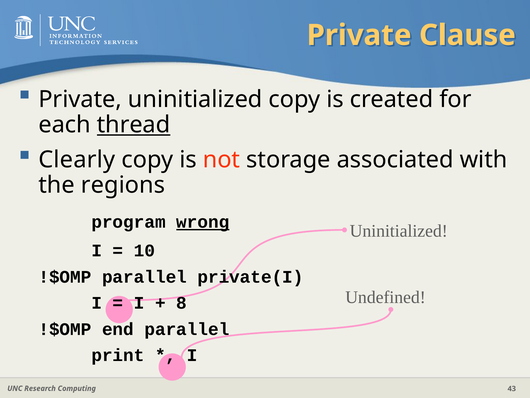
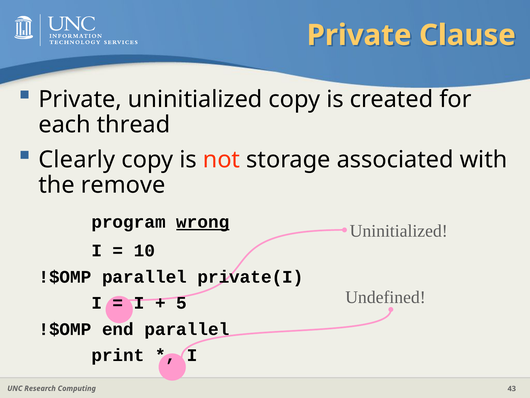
thread underline: present -> none (134, 125)
regions: regions -> remove (123, 185)
8: 8 -> 5 (182, 303)
